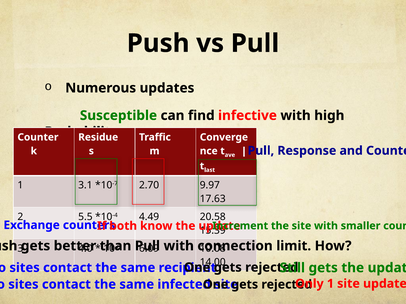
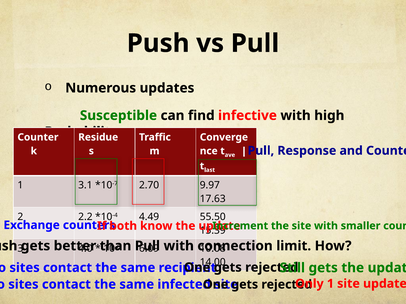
5.5: 5.5 -> 2.2 (85, 217)
20.58: 20.58 -> 55.50 (213, 217)
